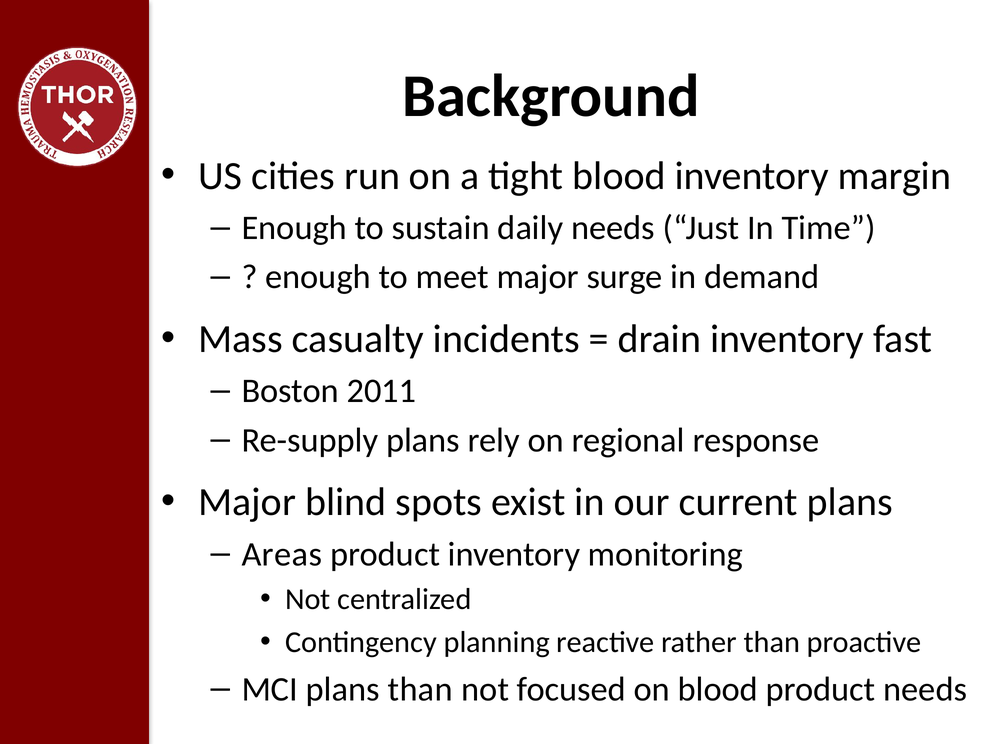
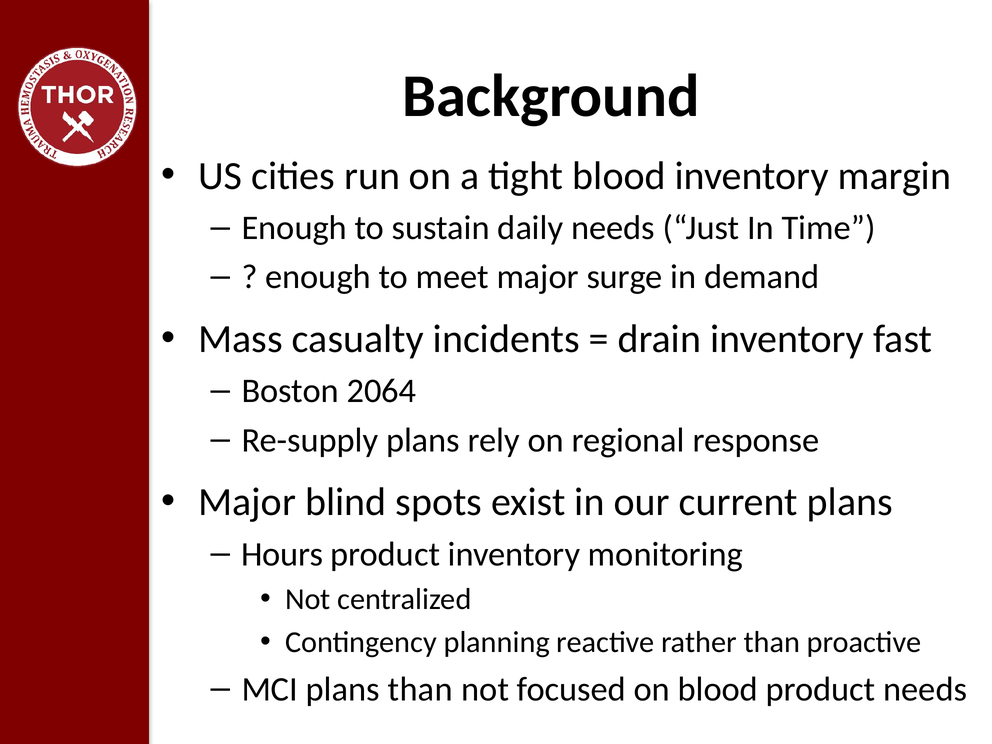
2011: 2011 -> 2064 (381, 391)
Areas: Areas -> Hours (282, 554)
